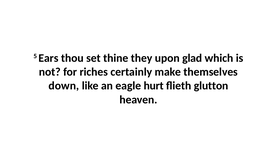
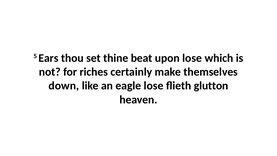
they: they -> beat (142, 58)
upon glad: glad -> lose (192, 58)
eagle hurt: hurt -> lose (154, 86)
